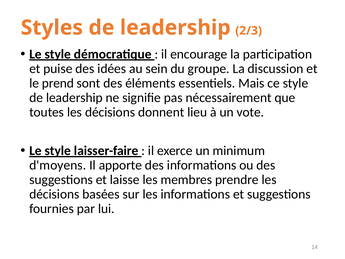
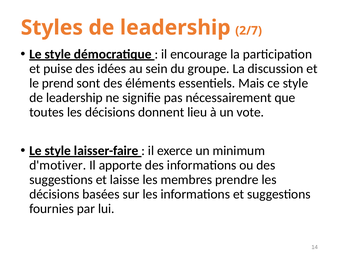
2/3: 2/3 -> 2/7 (249, 31)
d'moyens: d'moyens -> d'motiver (58, 165)
